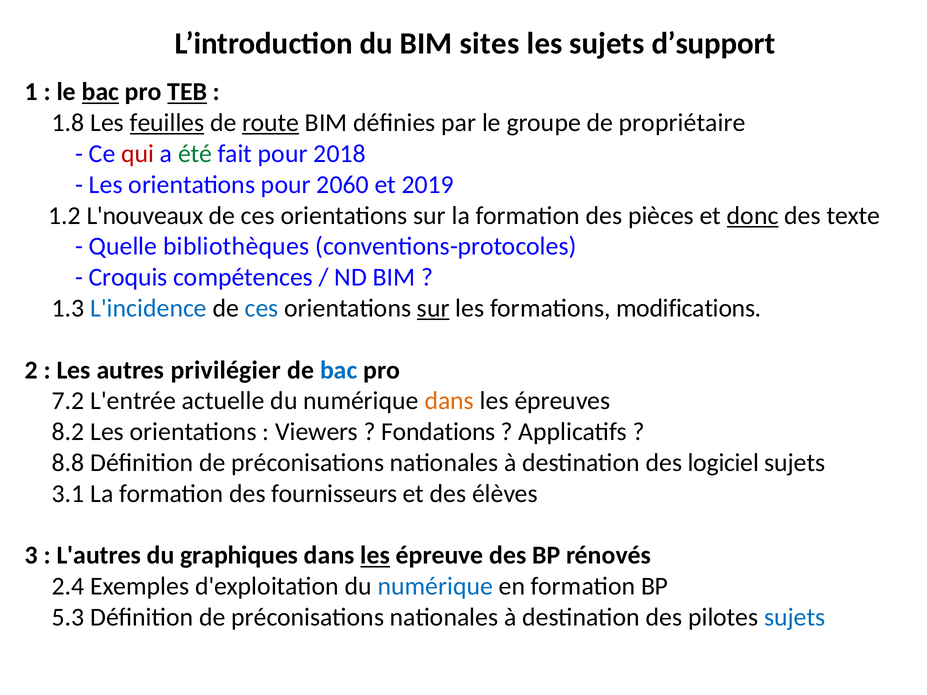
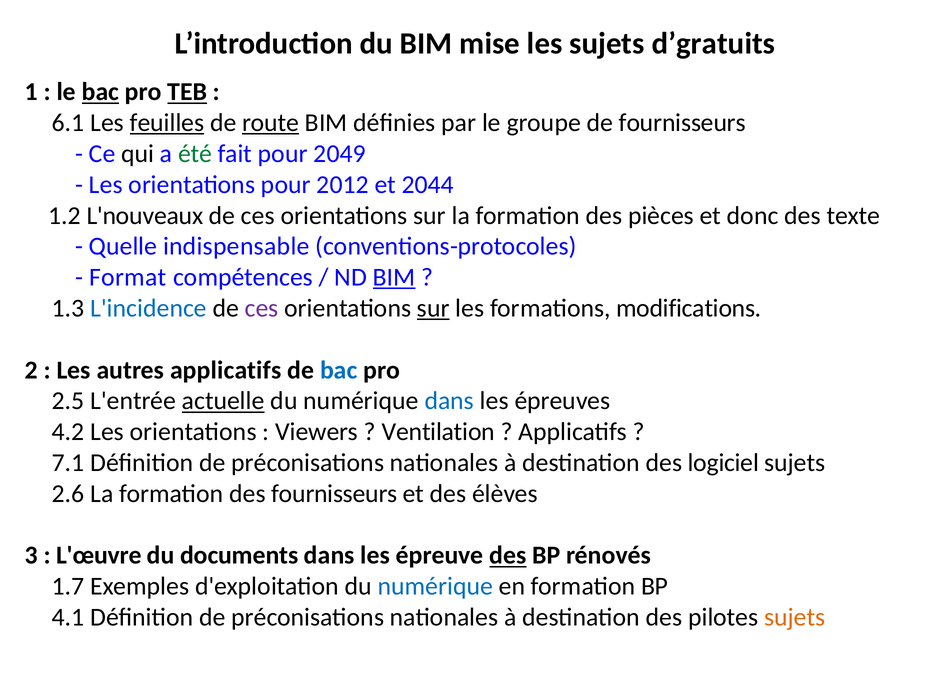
sites: sites -> mise (490, 44)
d’support: d’support -> d’gratuits (713, 44)
1.8: 1.8 -> 6.1 (68, 123)
de propriétaire: propriétaire -> fournisseurs (682, 123)
qui colour: red -> black (138, 154)
2018: 2018 -> 2049 (340, 154)
2060: 2060 -> 2012 (343, 185)
2019: 2019 -> 2044 (428, 185)
donc underline: present -> none (753, 216)
bibliothèques: bibliothèques -> indispensable (236, 247)
Croquis: Croquis -> Format (128, 277)
BIM underline: none -> present (394, 277)
ces colour: blue -> purple (262, 308)
autres privilégier: privilégier -> applicatifs (226, 370)
7.2: 7.2 -> 2.5 (68, 401)
actuelle underline: none -> present (223, 401)
dans colour: orange -> blue (449, 401)
8.2: 8.2 -> 4.2 (68, 432)
Fondations: Fondations -> Ventilation (438, 432)
8.8: 8.8 -> 7.1 (68, 463)
3.1: 3.1 -> 2.6 (68, 494)
L'autres: L'autres -> L'œuvre (99, 556)
graphiques: graphiques -> documents (239, 556)
les underline: present -> none (375, 556)
des underline: none -> present (508, 556)
2.4: 2.4 -> 1.7 (68, 587)
5.3: 5.3 -> 4.1 (68, 618)
sujets colour: blue -> orange (795, 618)
